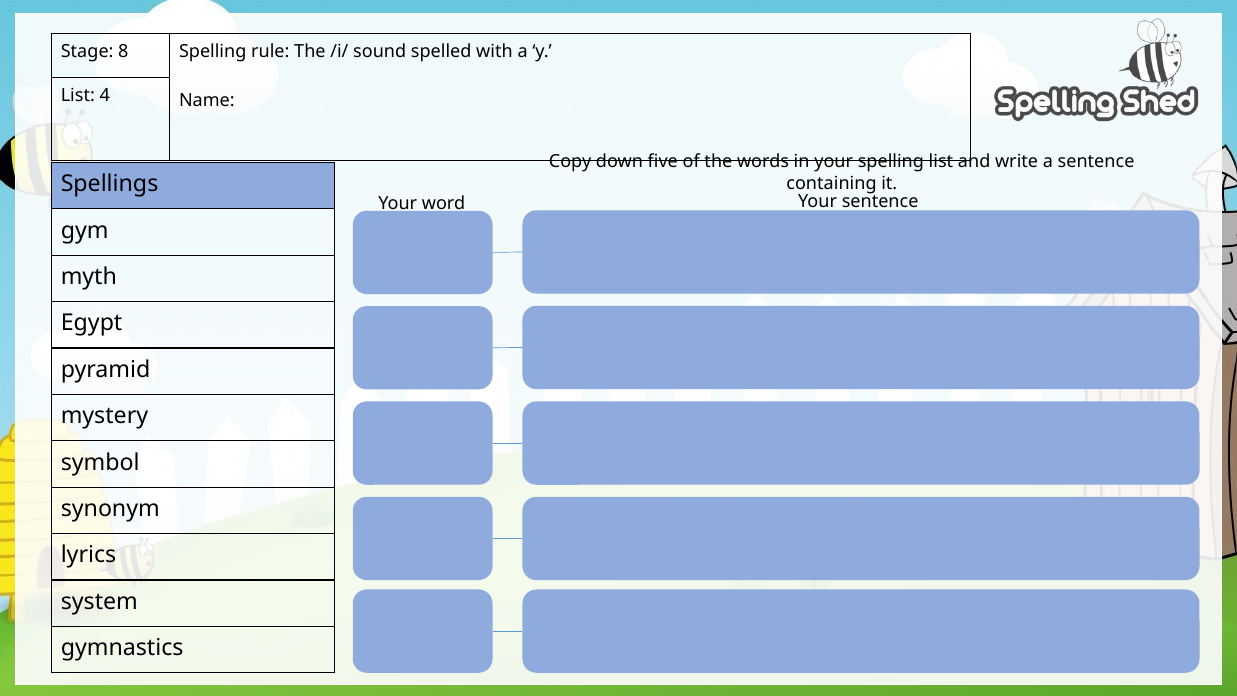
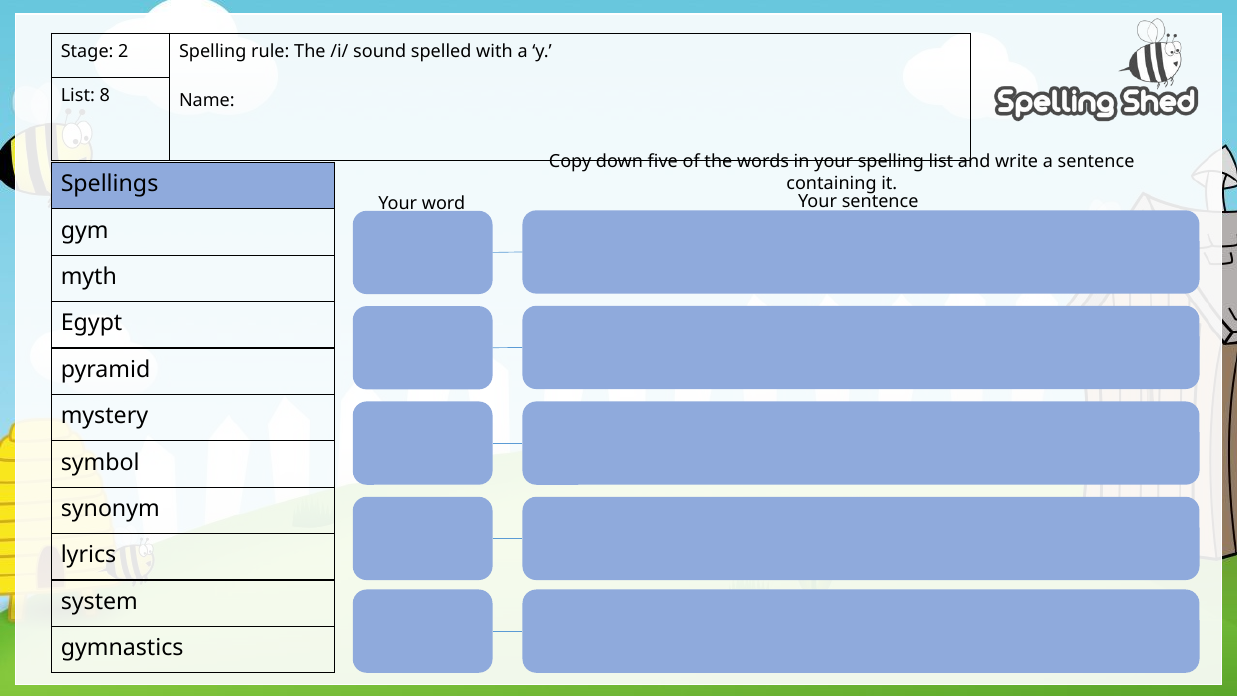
8: 8 -> 2 (123, 51)
4: 4 -> 8 (105, 95)
